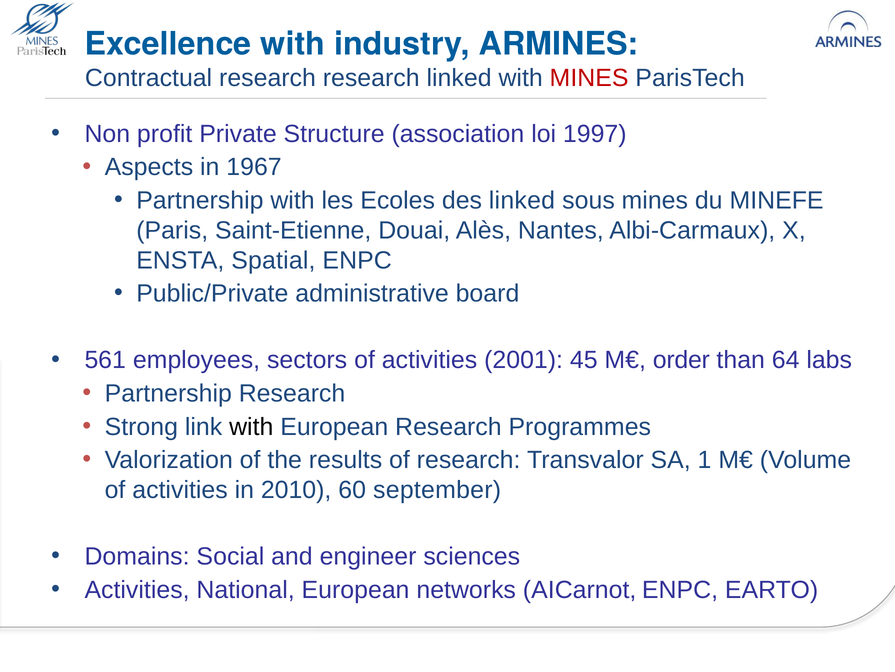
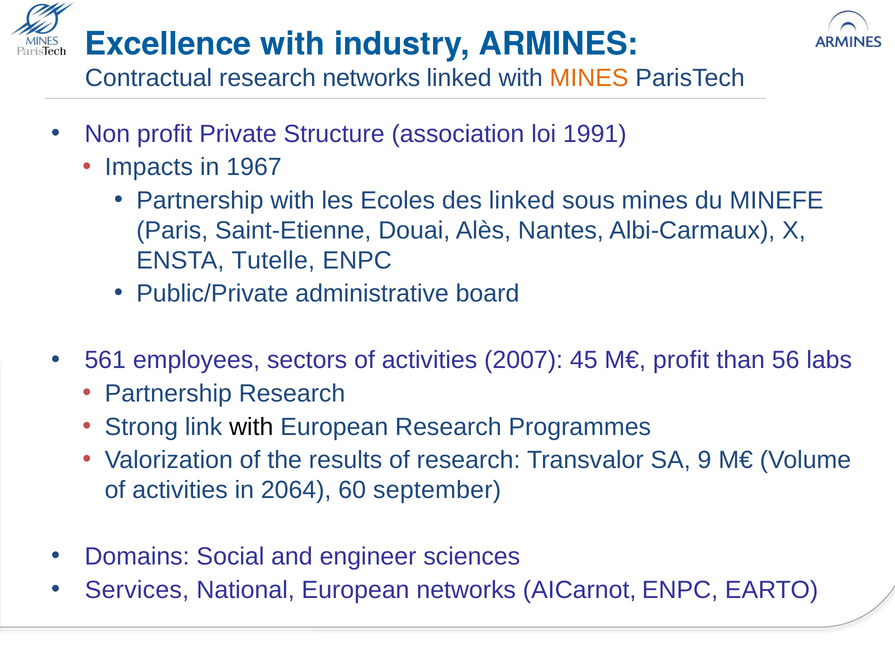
research research: research -> networks (371, 78)
MINES colour: red -> orange (589, 78)
1997: 1997 -> 1991 (595, 134)
Aspects: Aspects -> Impacts (149, 167)
Spatial: Spatial -> Tutelle (273, 260)
2001: 2001 -> 2007 (524, 360)
M€ order: order -> profit (681, 360)
64: 64 -> 56 (786, 360)
1: 1 -> 9 (704, 460)
2010: 2010 -> 2064 (296, 489)
Activities: Activities -> Services (137, 589)
